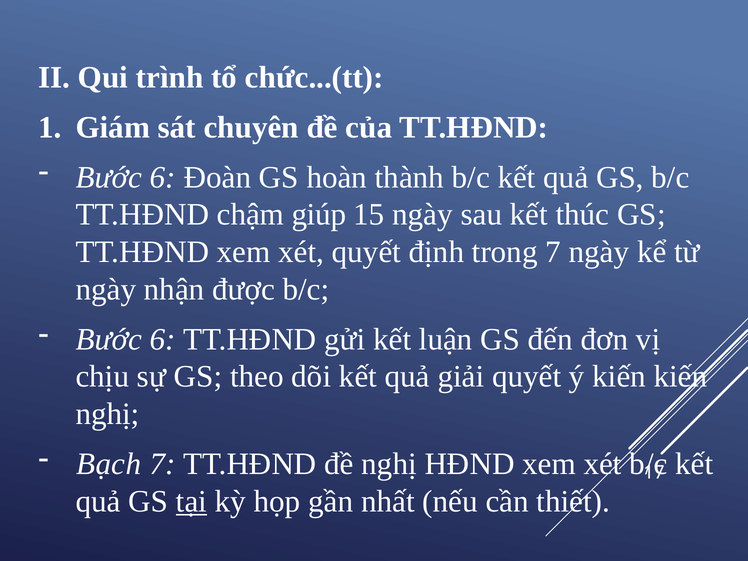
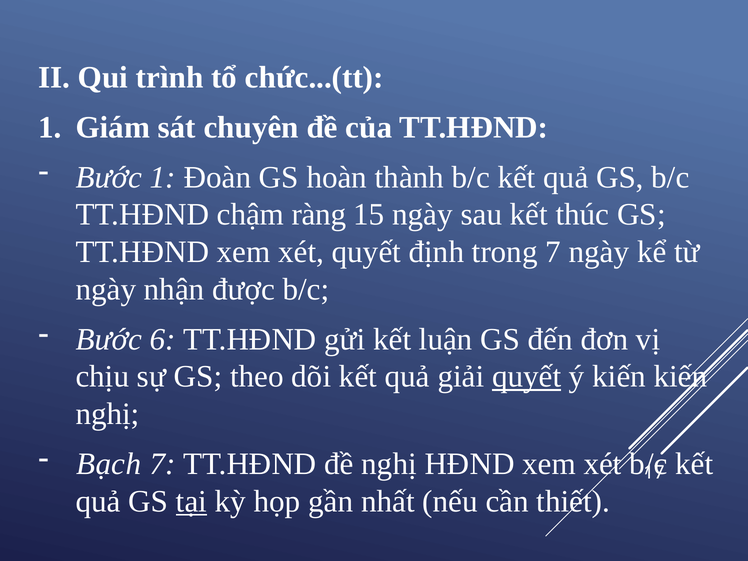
6: 6 -> 1 (163, 177)
giúp: giúp -> ràng (319, 215)
quyết underline: none -> present (527, 377)
